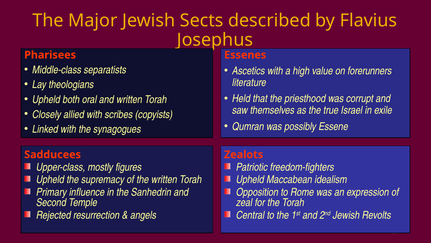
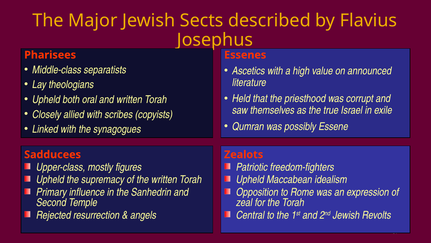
forerunners: forerunners -> announced (370, 71)
